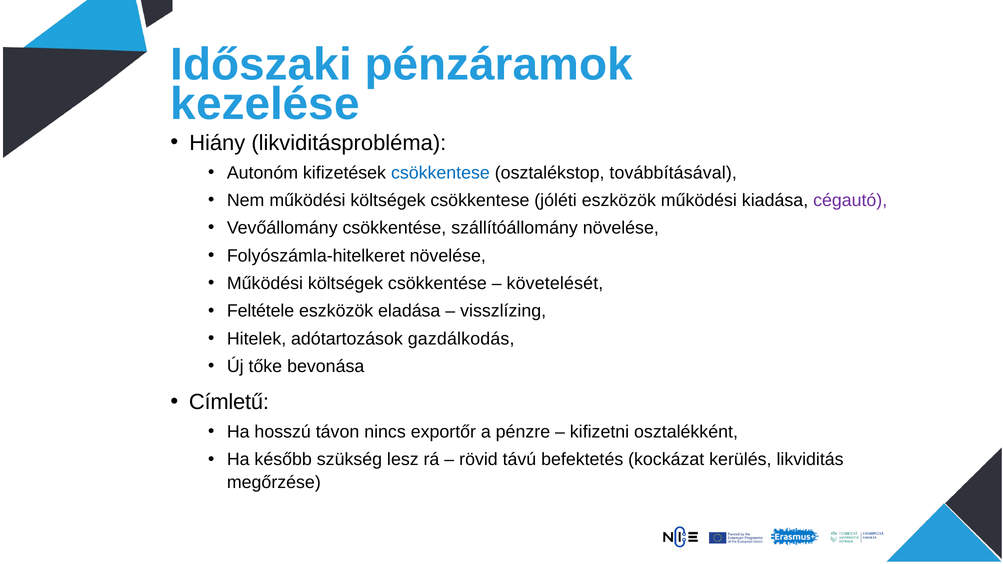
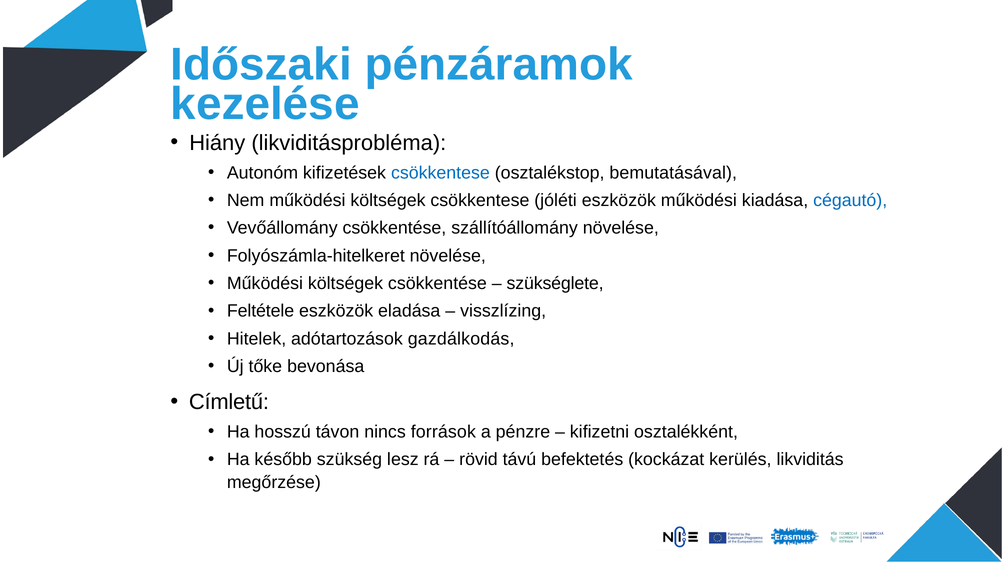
továbbításával: továbbításával -> bemutatásával (673, 173)
cégautó colour: purple -> blue (850, 200)
követelését: követelését -> szükséglete (555, 283)
exportőr: exportőr -> források (443, 432)
